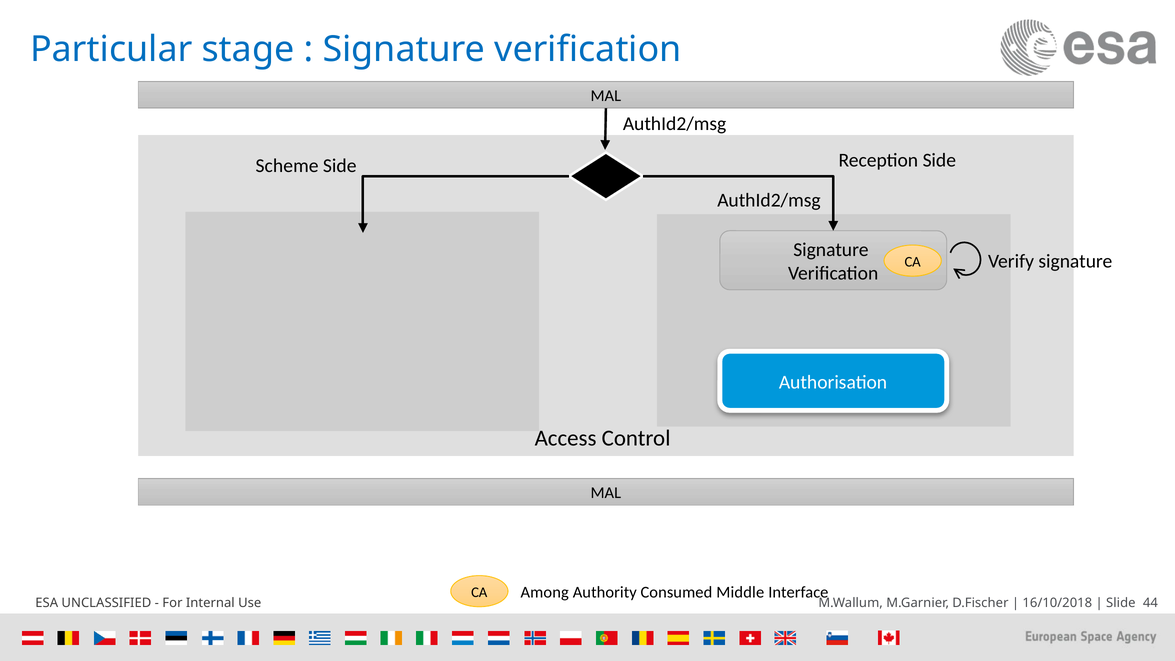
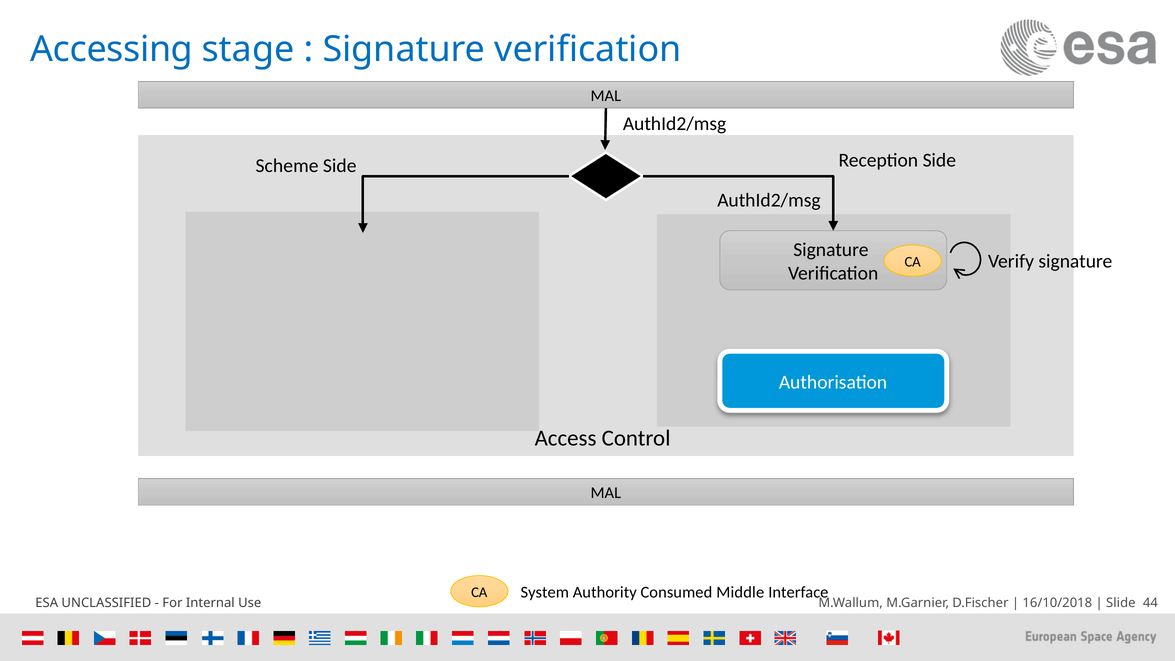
Particular: Particular -> Accessing (112, 49)
Among: Among -> System (545, 592)
